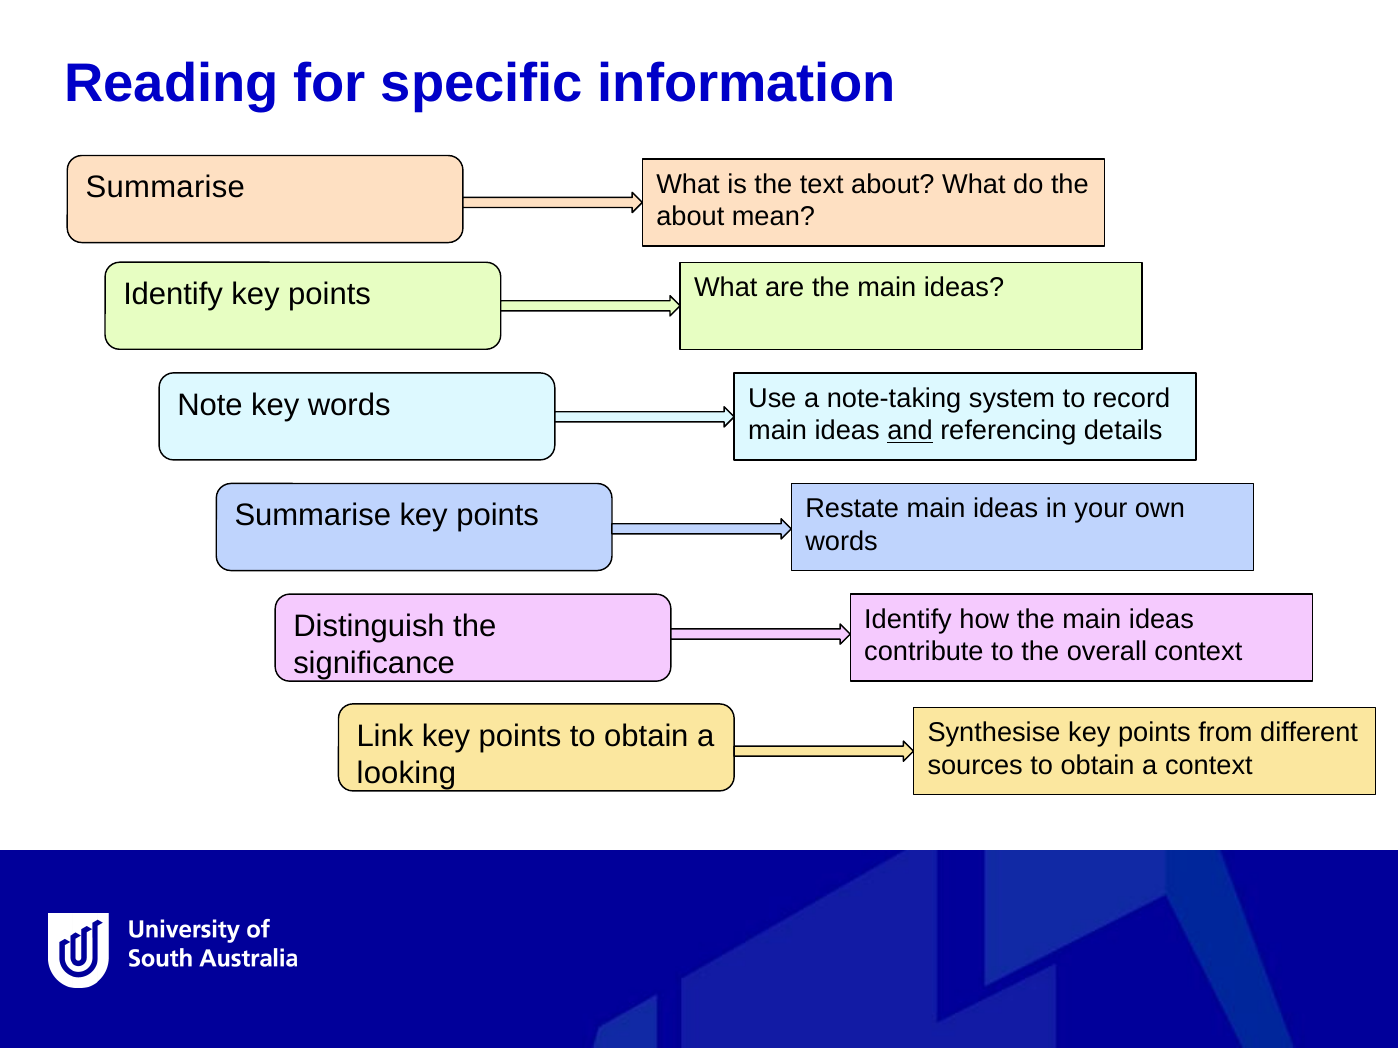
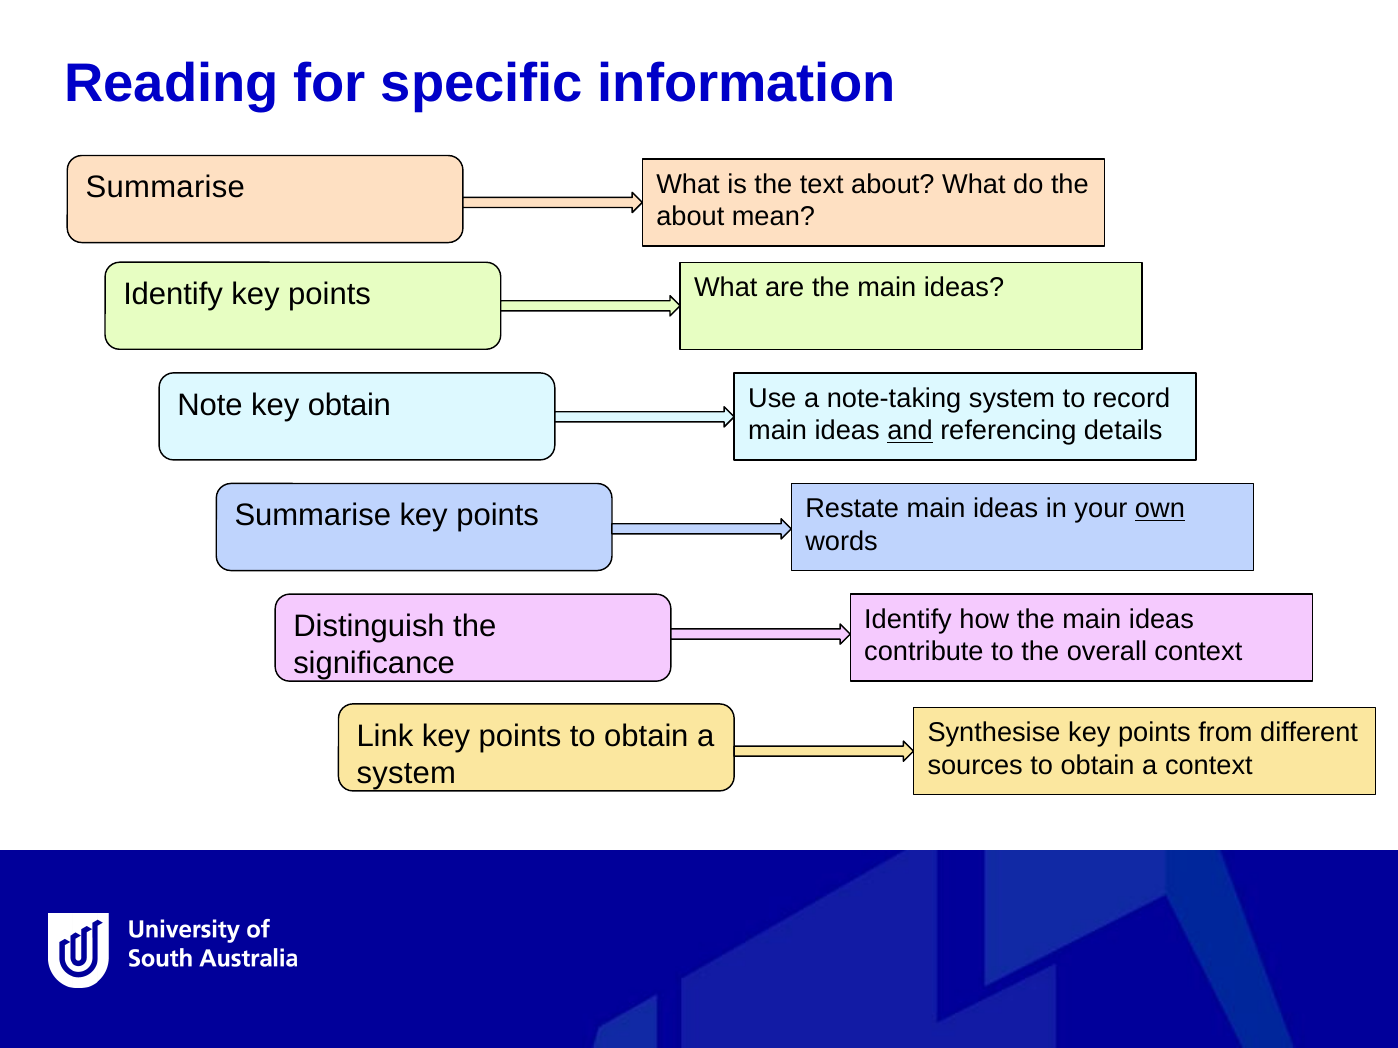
key words: words -> obtain (349, 405)
own underline: none -> present (1160, 509)
looking: looking -> system (406, 774)
